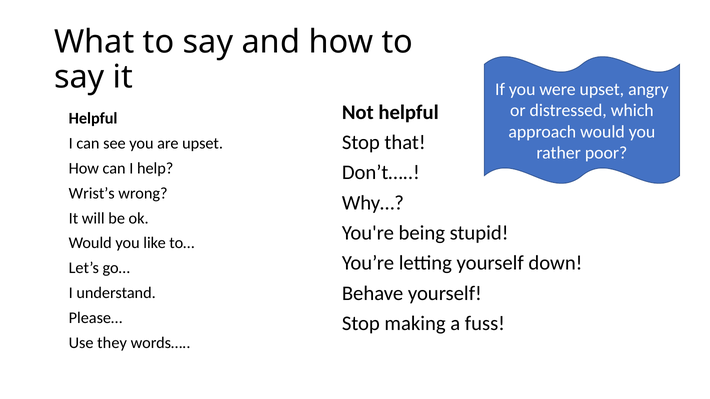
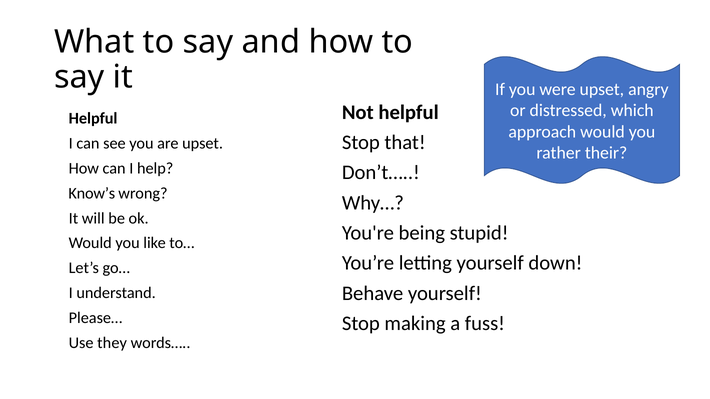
poor: poor -> their (606, 153)
Wrist’s: Wrist’s -> Know’s (92, 193)
